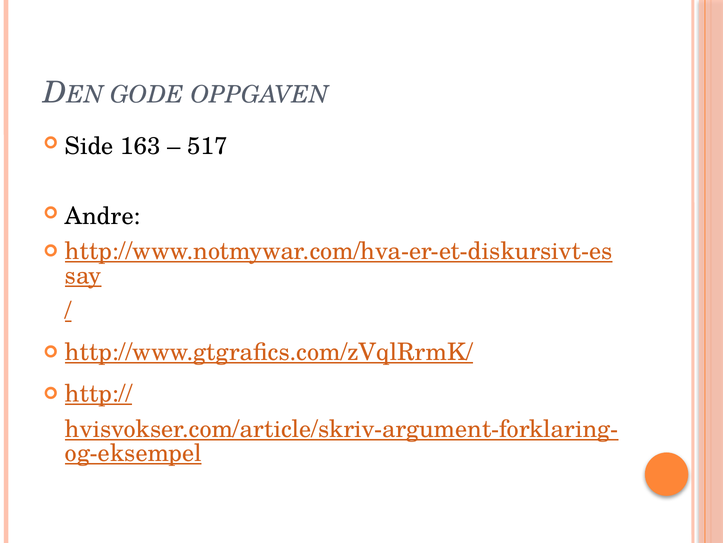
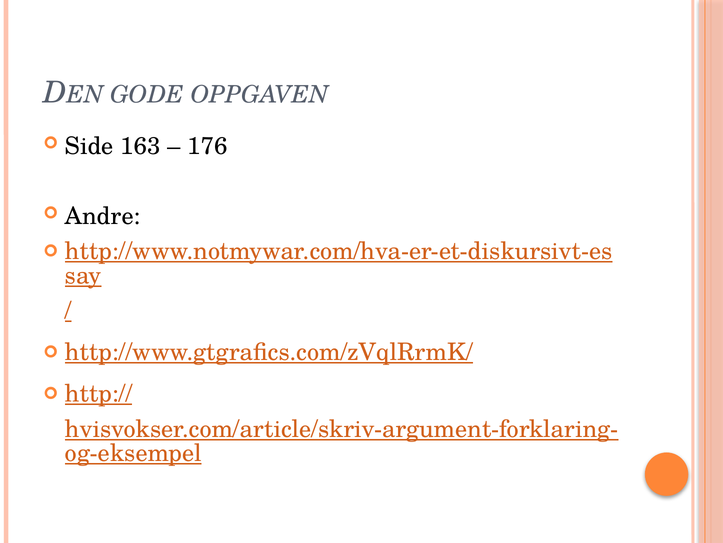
517: 517 -> 176 (207, 146)
